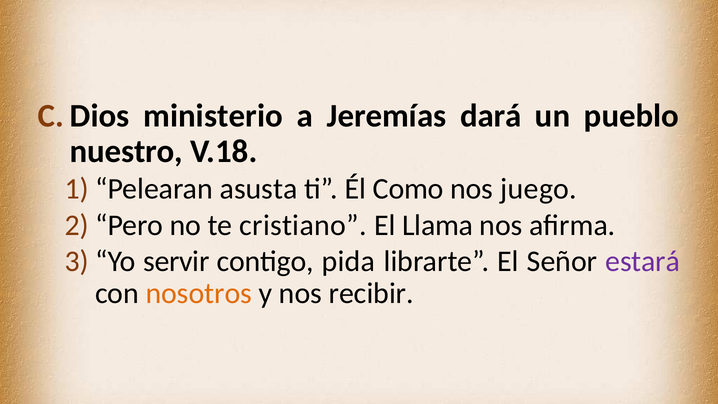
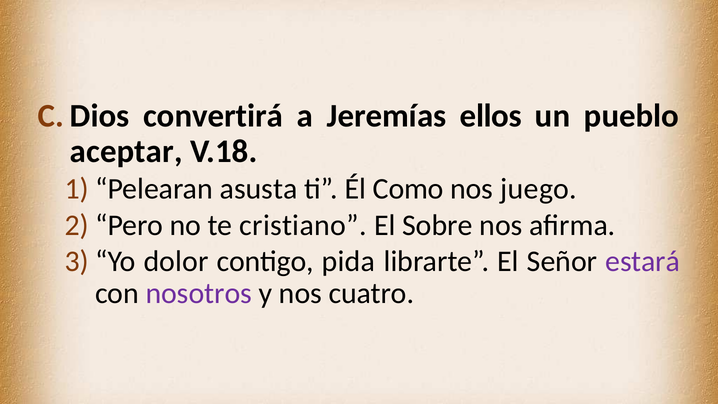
ministerio: ministerio -> convertirá (213, 116)
dará: dará -> ellos (491, 116)
nuestro: nuestro -> aceptar (126, 151)
Llama: Llama -> Sobre (437, 225)
servir: servir -> dolor (176, 261)
nosotros colour: orange -> purple (199, 293)
recibir: recibir -> cuatro (371, 293)
